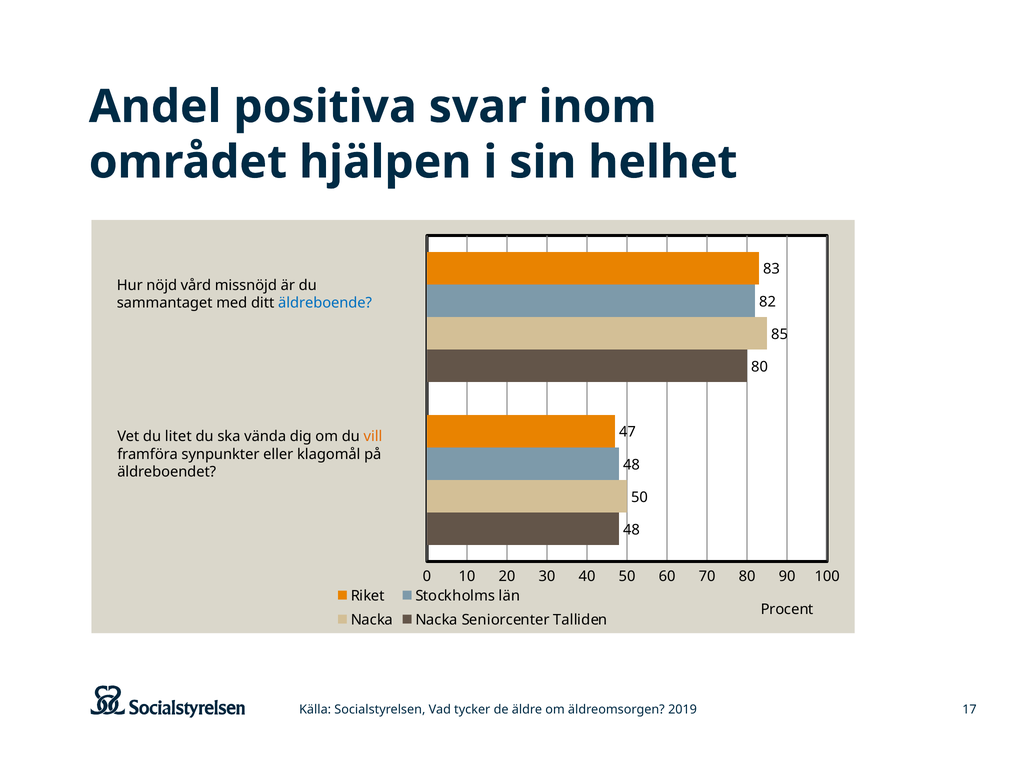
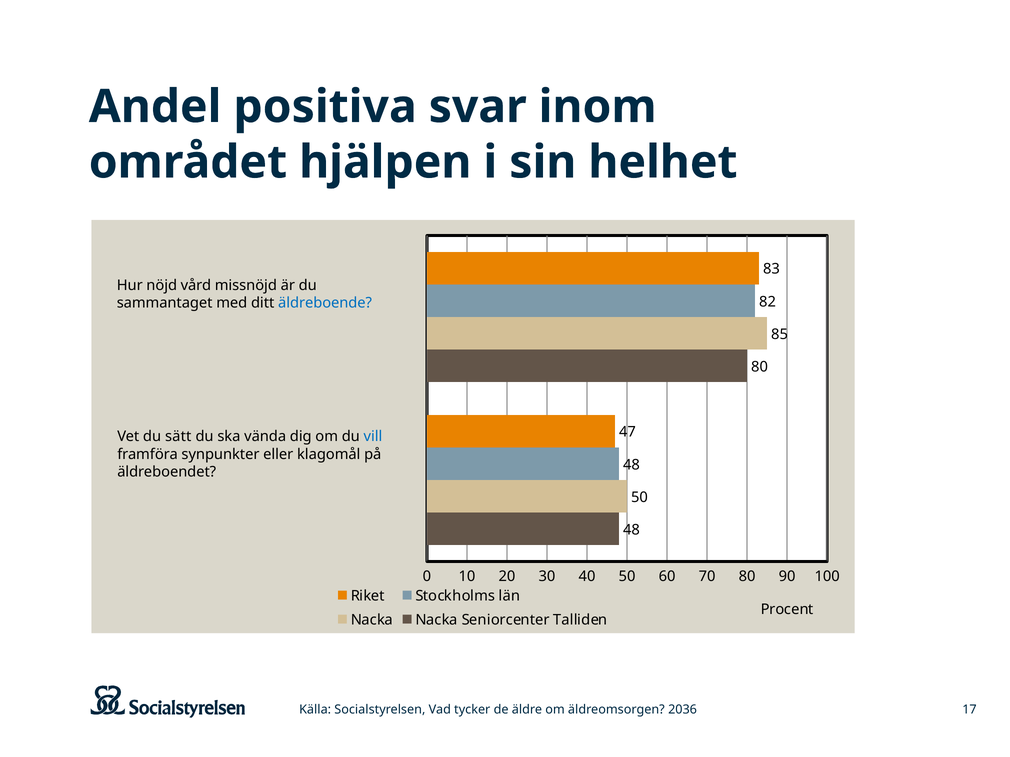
litet: litet -> sätt (178, 437)
vill colour: orange -> blue (373, 437)
2019: 2019 -> 2036 (683, 710)
